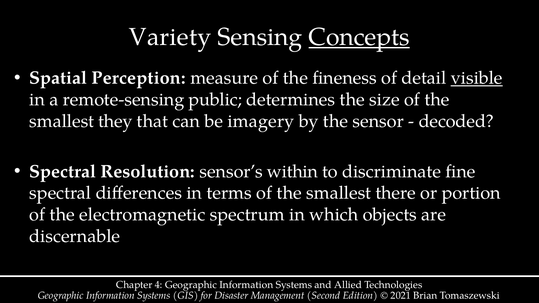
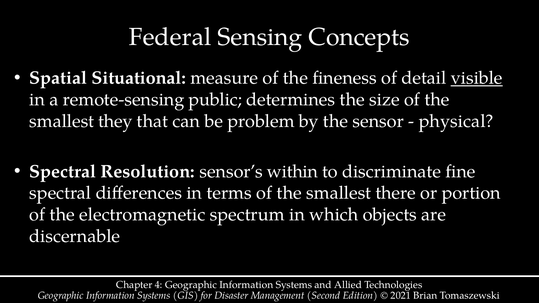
Variety: Variety -> Federal (170, 37)
Concepts underline: present -> none (359, 37)
Perception: Perception -> Situational (139, 78)
imagery: imagery -> problem (261, 121)
decoded: decoded -> physical (456, 121)
